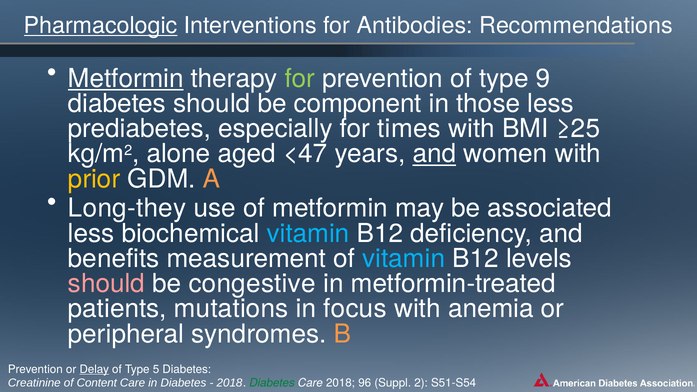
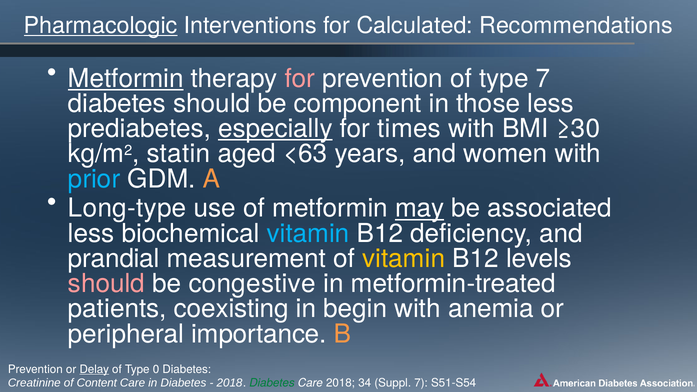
Antibodies: Antibodies -> Calculated (415, 26)
for colour: light green -> pink (300, 79)
type 9: 9 -> 7 (543, 79)
especially underline: none -> present (275, 129)
≥25: ≥25 -> ≥30 (578, 129)
alone: alone -> statin (178, 154)
<47: <47 -> <63 (305, 154)
and underline: present -> none (434, 154)
prior colour: yellow -> light blue (94, 179)
Long-they: Long-they -> Long-type (127, 208)
may underline: none -> present (420, 208)
benefits: benefits -> prandial (114, 259)
vitamin colour: light blue -> yellow (404, 259)
mutations: mutations -> coexisting (231, 309)
focus: focus -> begin (355, 309)
syndromes: syndromes -> importance (259, 334)
5: 5 -> 0 (156, 369)
96: 96 -> 34 (365, 383)
Suppl 2: 2 -> 7 (421, 383)
